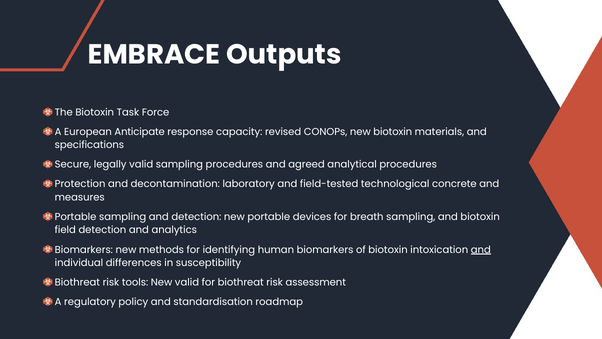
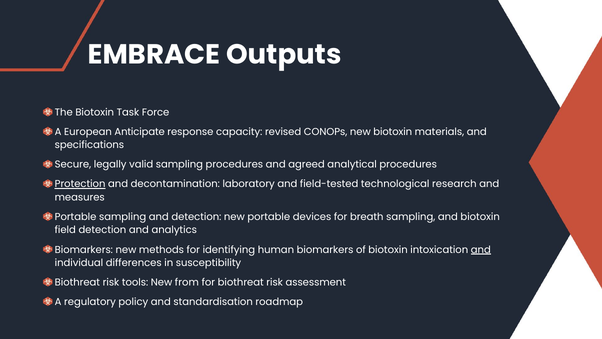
Protection underline: none -> present (80, 184)
concrete: concrete -> research (454, 184)
New valid: valid -> from (187, 282)
